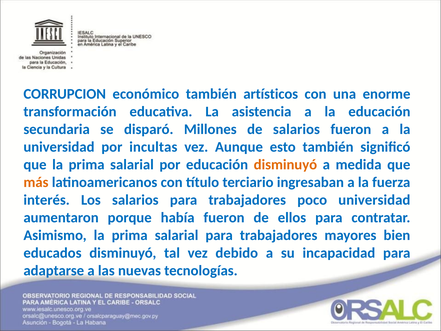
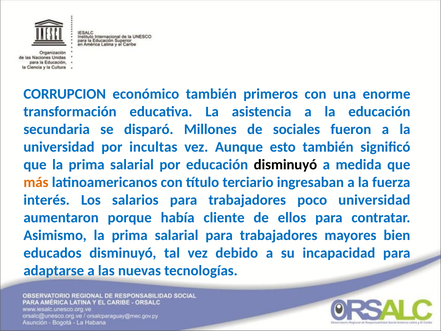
artísticos: artísticos -> primeros (271, 94)
de salarios: salarios -> sociales (297, 129)
disminuyó colour: orange -> black (285, 165)
había fueron: fueron -> cliente (224, 218)
